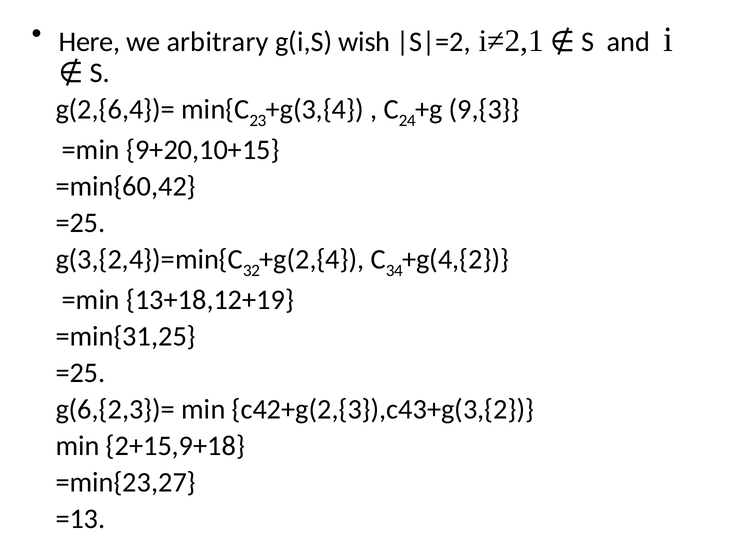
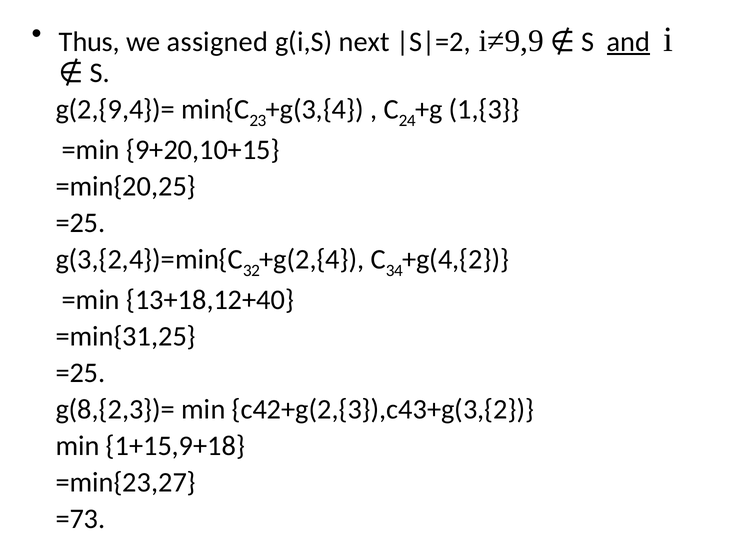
Here: Here -> Thus (89, 42)
arbitrary: arbitrary -> assigned (218, 42)
wish: wish -> next (364, 42)
i≠2,1: i≠2,1 -> i≠9,9 (511, 41)
and underline: none -> present (629, 42)
g(2,{6,4})=: g(2,{6,4})= -> g(2,{9,4})= (115, 110)
9,{3: 9,{3 -> 1,{3 (484, 110)
=min{60,42: =min{60,42 -> =min{20,25 (126, 186)
13+18,12+19: 13+18,12+19 -> 13+18,12+40 (210, 300)
g(6,{2,3})=: g(6,{2,3})= -> g(8,{2,3})= (115, 409)
2+15,9+18: 2+15,9+18 -> 1+15,9+18 (175, 446)
=13: =13 -> =73 (80, 519)
